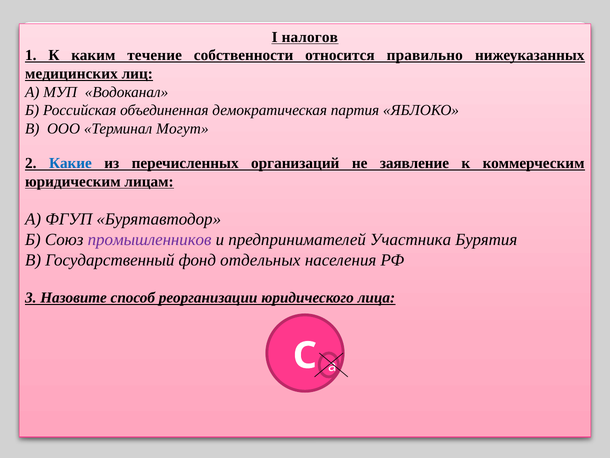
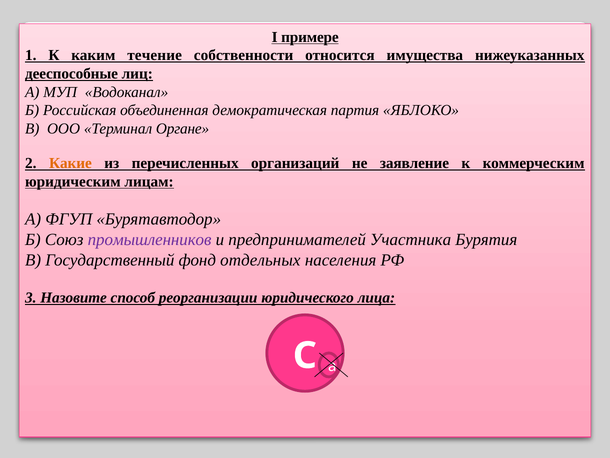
налогов: налогов -> примере (310, 37)
правильно: правильно -> имущества (425, 55)
медицинских: медицинских -> дееспособные (72, 74)
Могут: Могут -> Органе (183, 129)
Какие colour: blue -> orange (70, 163)
